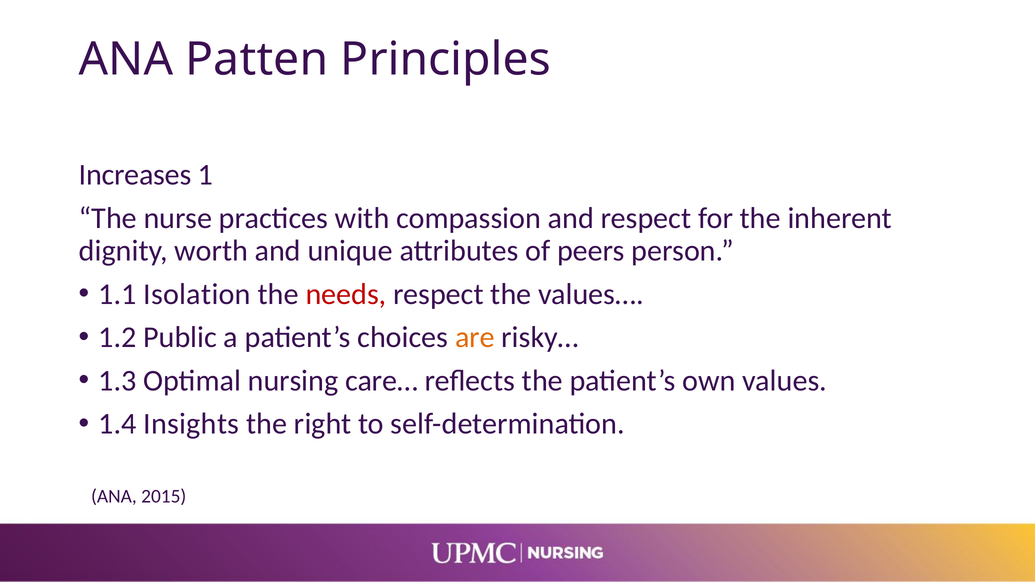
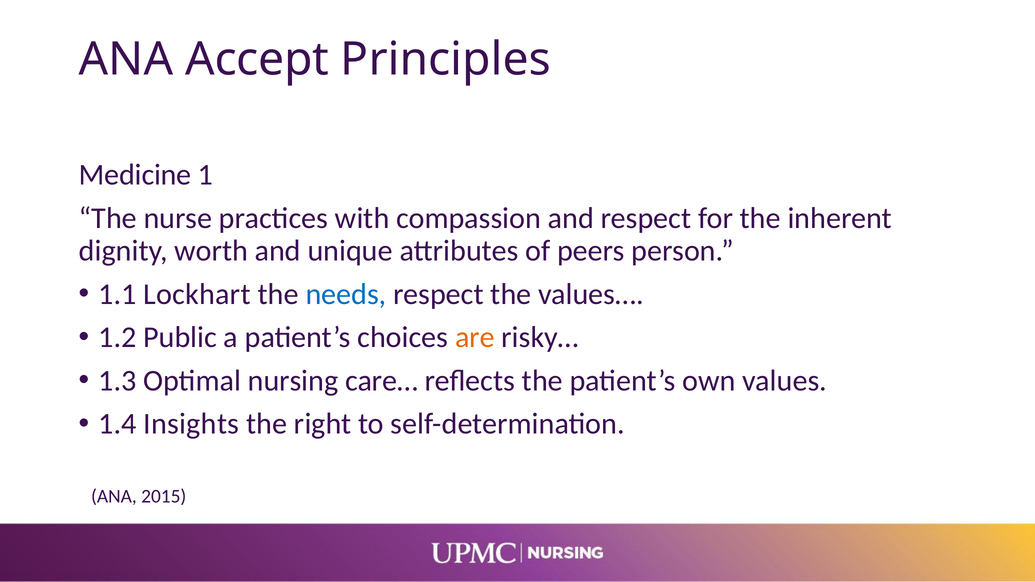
Patten: Patten -> Accept (257, 60)
Increases: Increases -> Medicine (135, 175)
Isolation: Isolation -> Lockhart (197, 294)
needs colour: red -> blue (346, 294)
